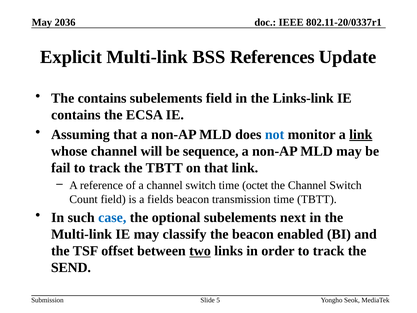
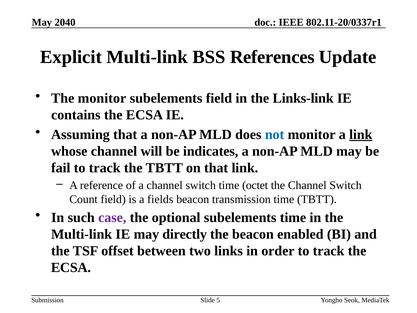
2036: 2036 -> 2040 (65, 22)
The contains: contains -> monitor (102, 98)
sequence: sequence -> indicates (211, 151)
case colour: blue -> purple (112, 217)
subelements next: next -> time (293, 217)
classify: classify -> directly (185, 234)
two underline: present -> none (200, 251)
SEND: SEND -> ECSA (71, 267)
